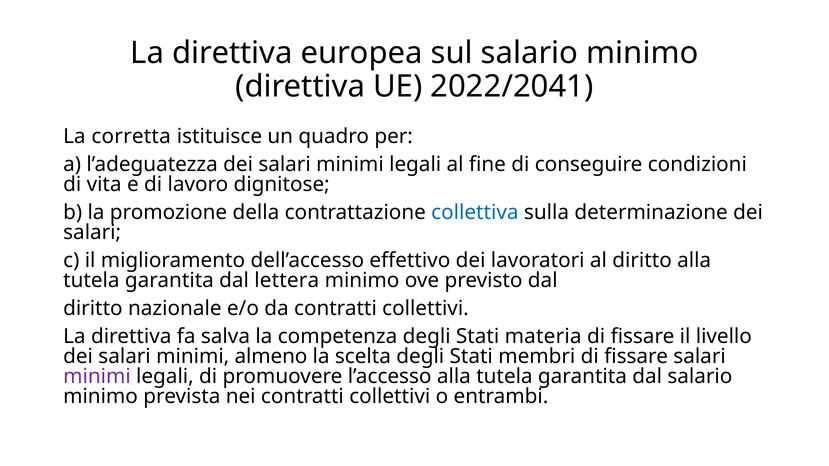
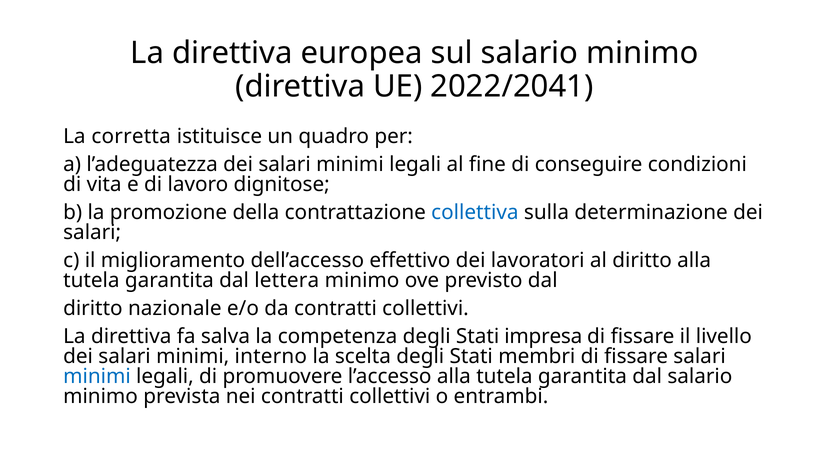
materia: materia -> impresa (543, 336)
almeno: almeno -> interno (271, 357)
minimi colour: purple -> blue (97, 377)
